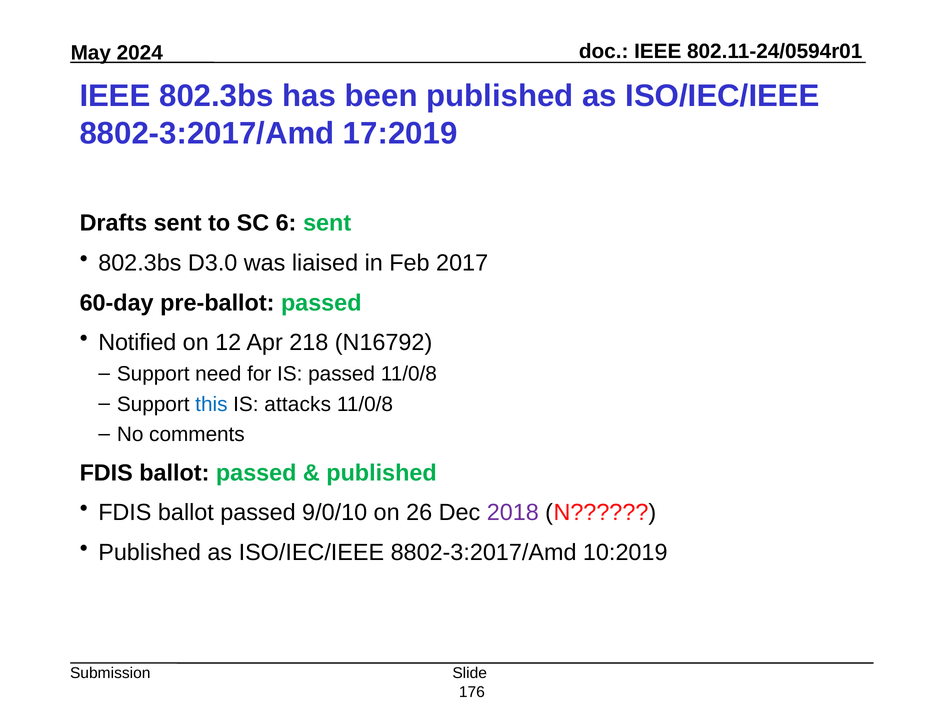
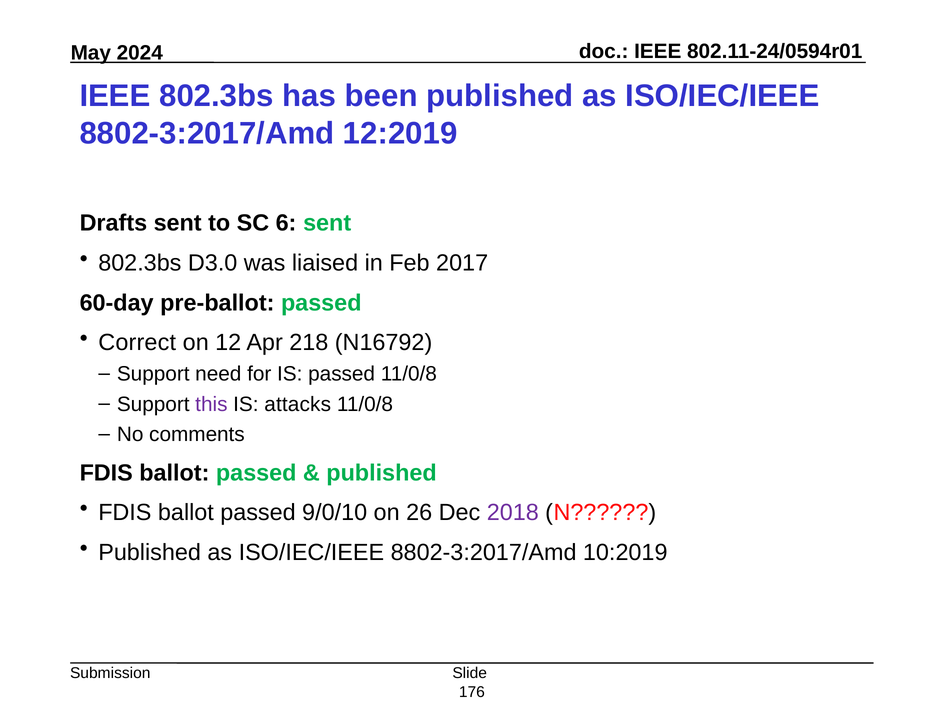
17:2019: 17:2019 -> 12:2019 (400, 133)
Notified: Notified -> Correct (137, 343)
this colour: blue -> purple (211, 404)
